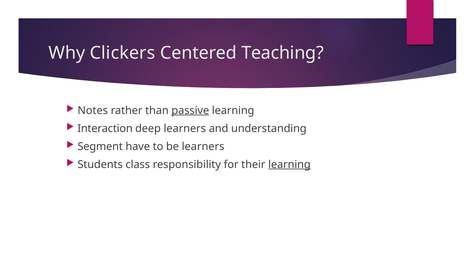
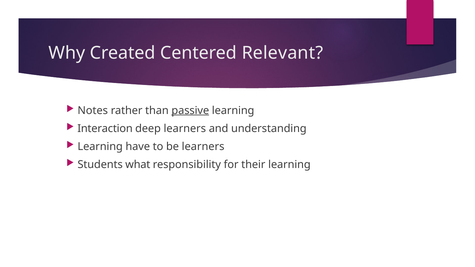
Clickers: Clickers -> Created (123, 53)
Teaching: Teaching -> Relevant (282, 53)
Segment: Segment -> Learning (100, 147)
class: class -> what (138, 165)
learning underline: present -> none (289, 165)
